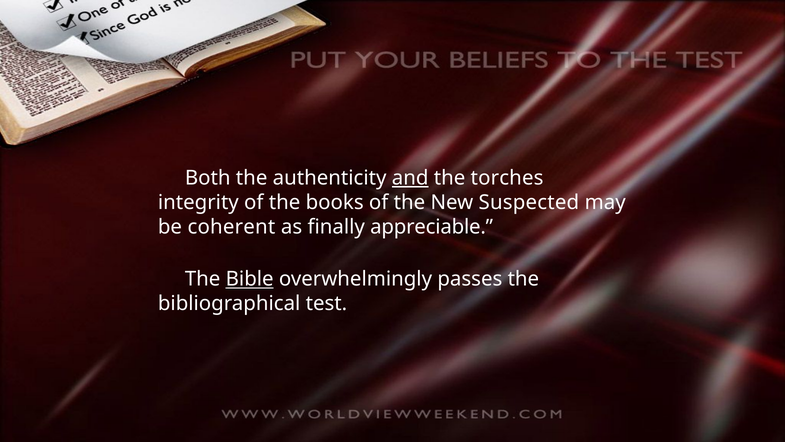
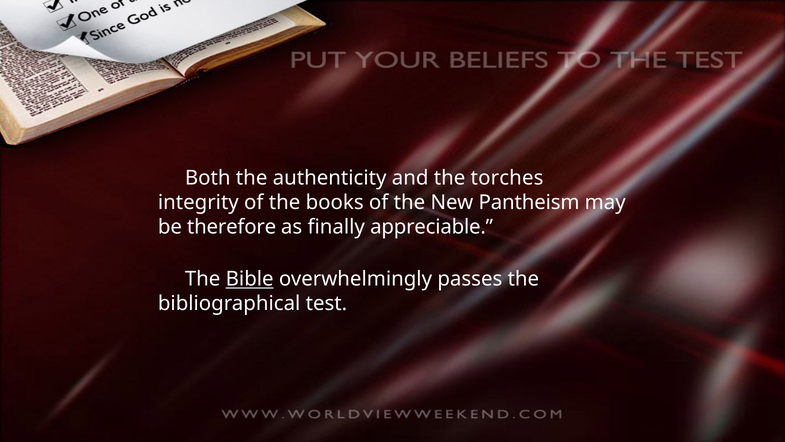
and underline: present -> none (410, 178)
Suspected: Suspected -> Pantheism (529, 202)
coherent: coherent -> therefore (232, 227)
